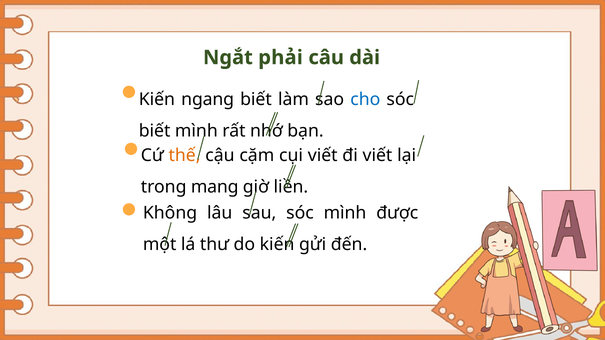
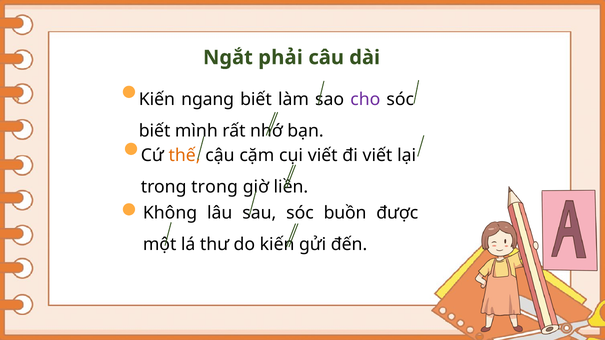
cho colour: blue -> purple (365, 99)
trong mang: mang -> trong (215, 187)
sóc mình: mình -> buồn (345, 213)
